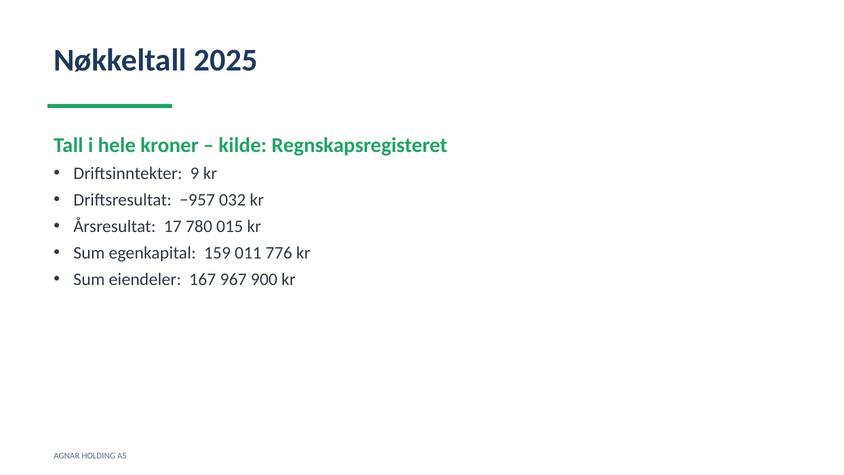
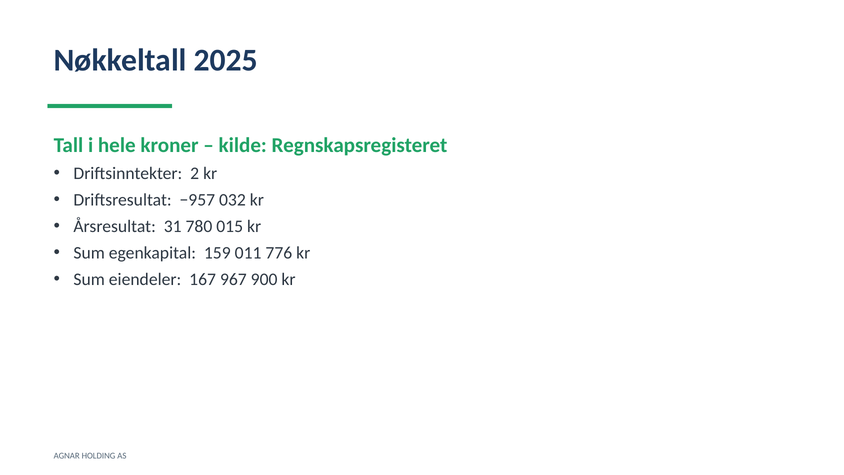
9: 9 -> 2 (195, 174)
17: 17 -> 31 (173, 226)
